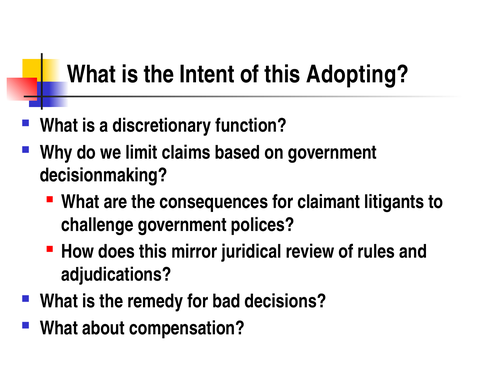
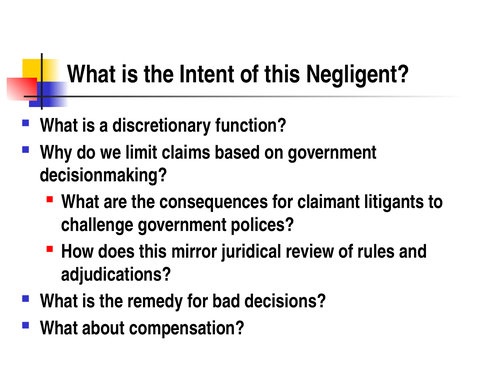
Adopting: Adopting -> Negligent (358, 75)
